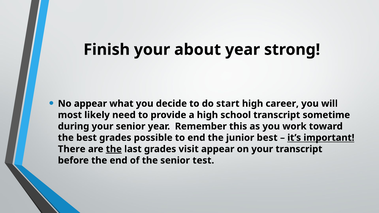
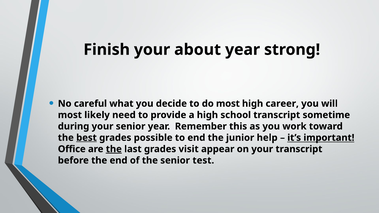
No appear: appear -> careful (90, 104)
do start: start -> most (228, 104)
best underline: none -> present (87, 138)
junior best: best -> help (267, 138)
There: There -> Office (72, 149)
